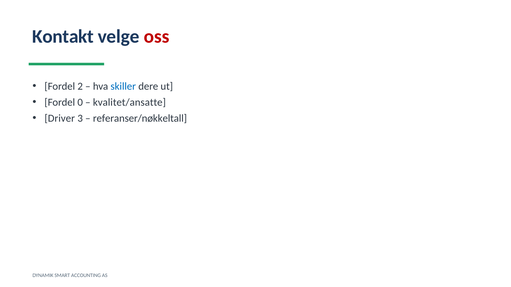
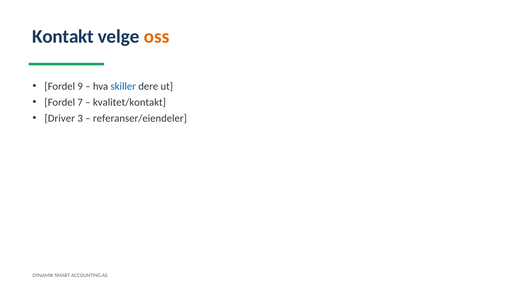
oss colour: red -> orange (157, 36)
2: 2 -> 9 (80, 87)
0: 0 -> 7 (80, 103)
kvalitet/ansatte: kvalitet/ansatte -> kvalitet/kontakt (129, 103)
referanser/nøkkeltall: referanser/nøkkeltall -> referanser/eiendeler (140, 119)
